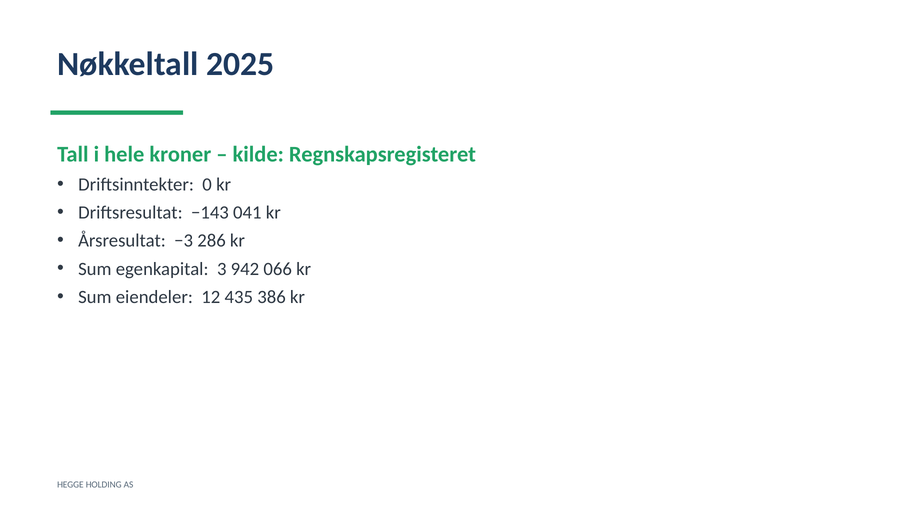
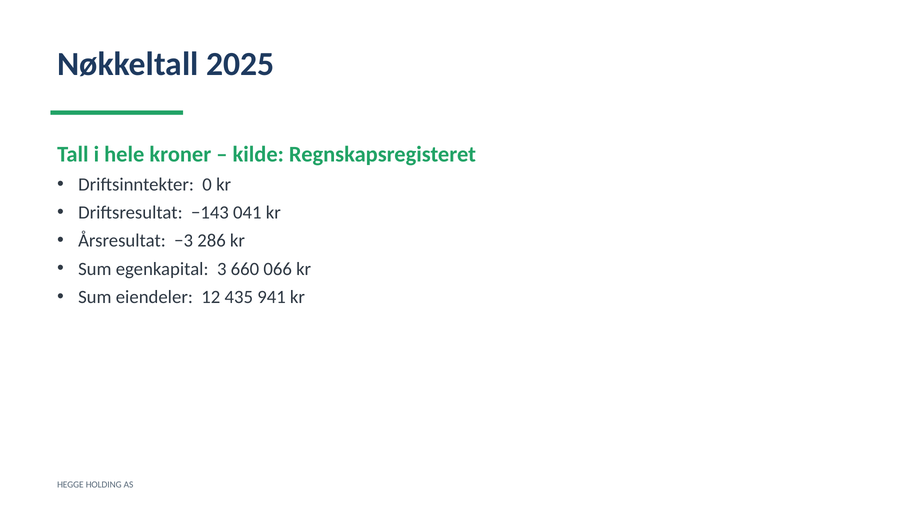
942: 942 -> 660 (245, 269)
386: 386 -> 941 (272, 297)
